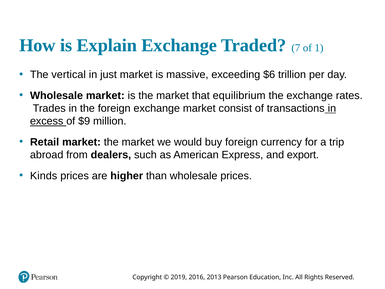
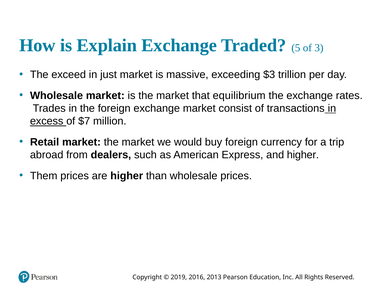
7: 7 -> 5 (296, 48)
1: 1 -> 3 (319, 48)
vertical: vertical -> exceed (69, 75)
$6: $6 -> $3 (269, 75)
$9: $9 -> $7 (84, 121)
and export: export -> higher (303, 155)
Kinds: Kinds -> Them (44, 176)
